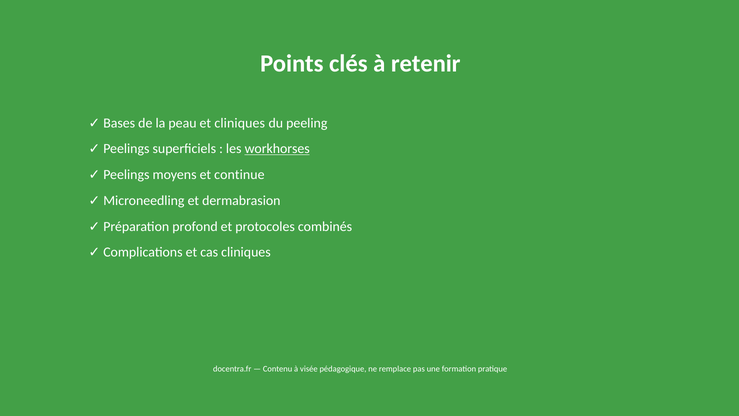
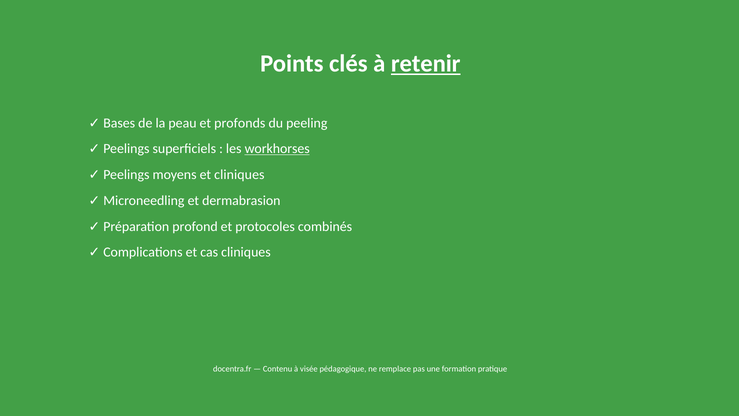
retenir underline: none -> present (426, 64)
et cliniques: cliniques -> profonds (240, 123)
et continue: continue -> cliniques (239, 175)
